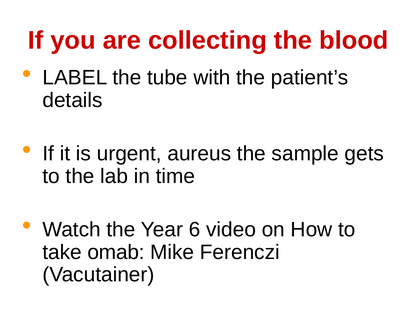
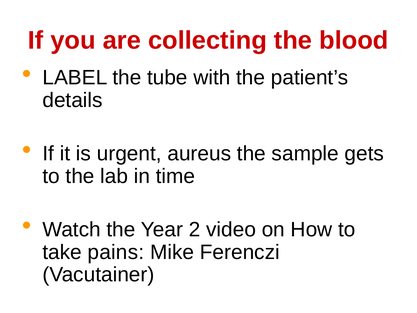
6: 6 -> 2 (195, 229)
omab: omab -> pains (116, 252)
